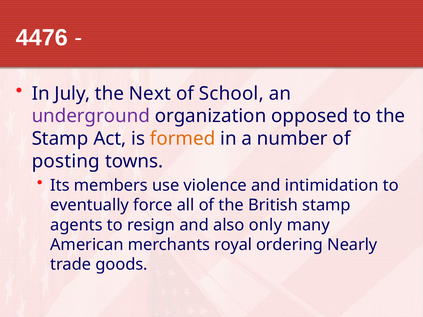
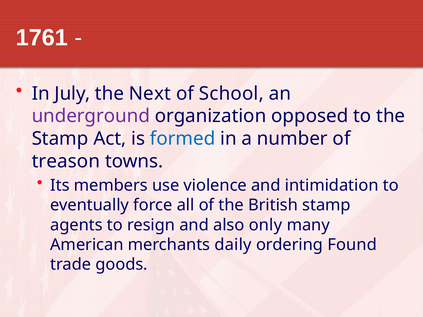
4476: 4476 -> 1761 (42, 38)
formed colour: orange -> blue (183, 139)
posting: posting -> treason (66, 161)
royal: royal -> daily (233, 245)
Nearly: Nearly -> Found (352, 245)
